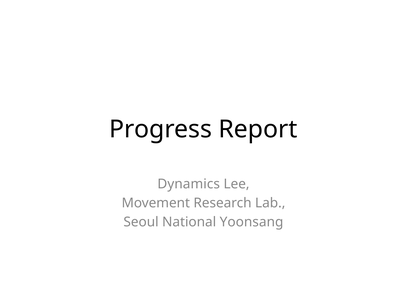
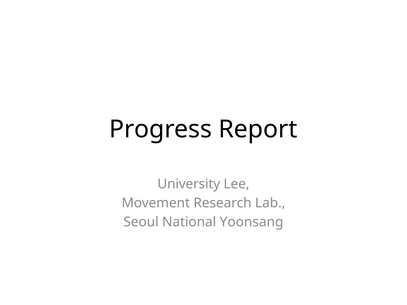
Dynamics: Dynamics -> University (189, 184)
